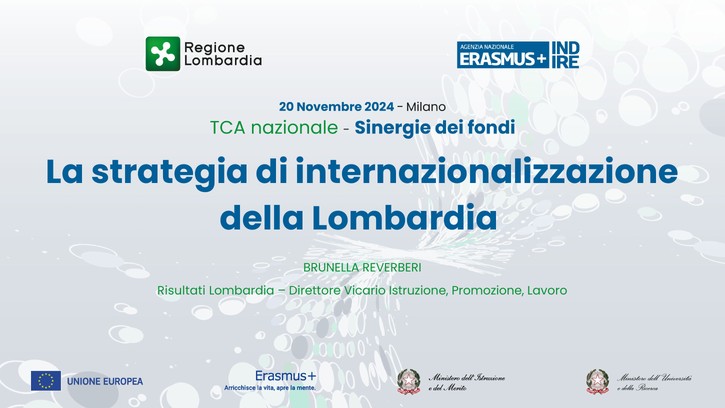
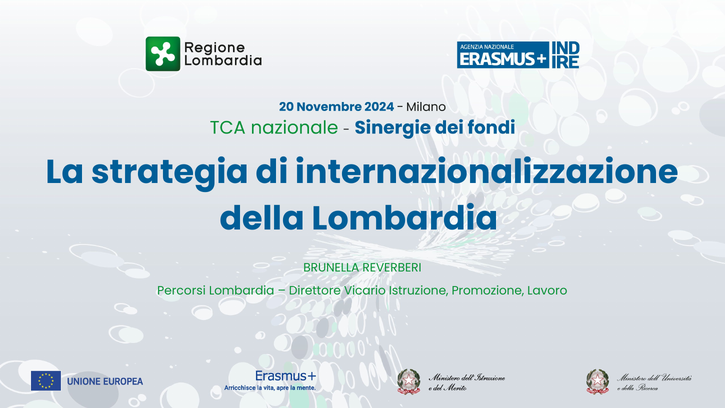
Risultati: Risultati -> Percorsi (181, 291)
